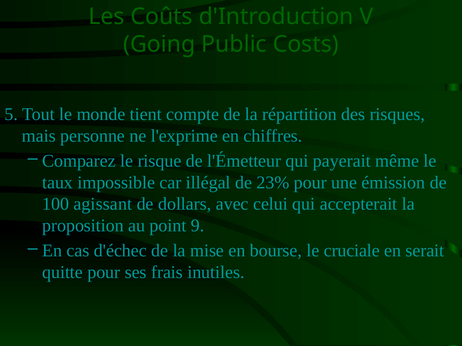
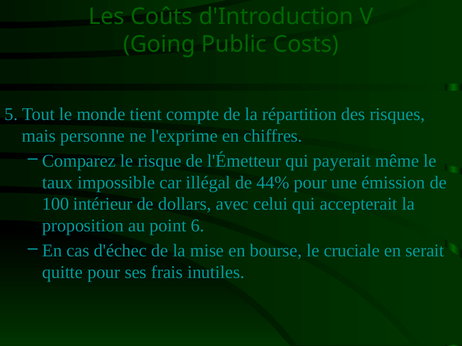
23%: 23% -> 44% (273, 183)
agissant: agissant -> intérieur (103, 204)
9: 9 -> 6 (198, 226)
